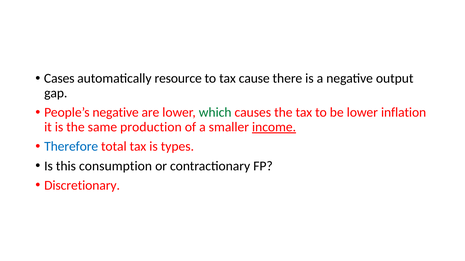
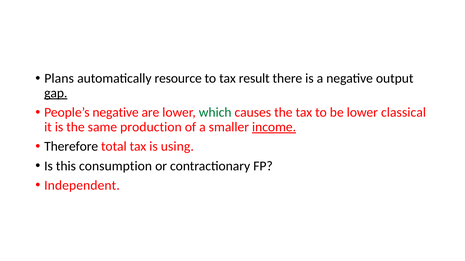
Cases: Cases -> Plans (59, 79)
cause: cause -> result (254, 79)
gap underline: none -> present (56, 93)
inflation: inflation -> classical (404, 113)
Therefore colour: blue -> black (71, 147)
types: types -> using (177, 147)
Discretionary: Discretionary -> Independent (82, 186)
